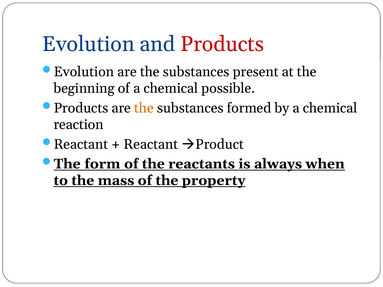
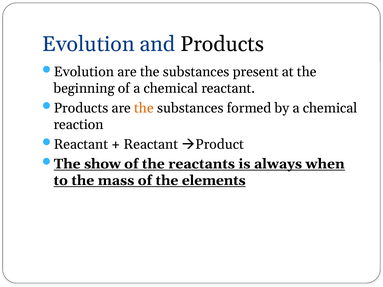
Products colour: red -> black (222, 44)
chemical possible: possible -> reactant (228, 88)
form: form -> show (102, 164)
property: property -> elements (214, 181)
